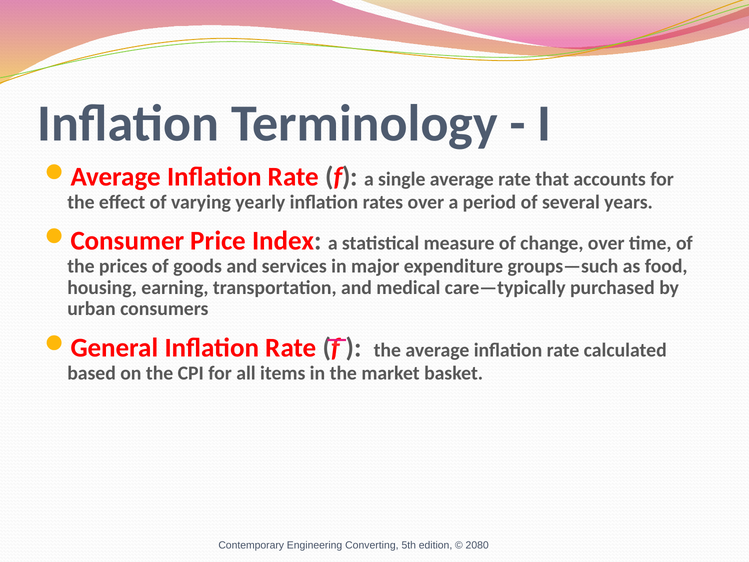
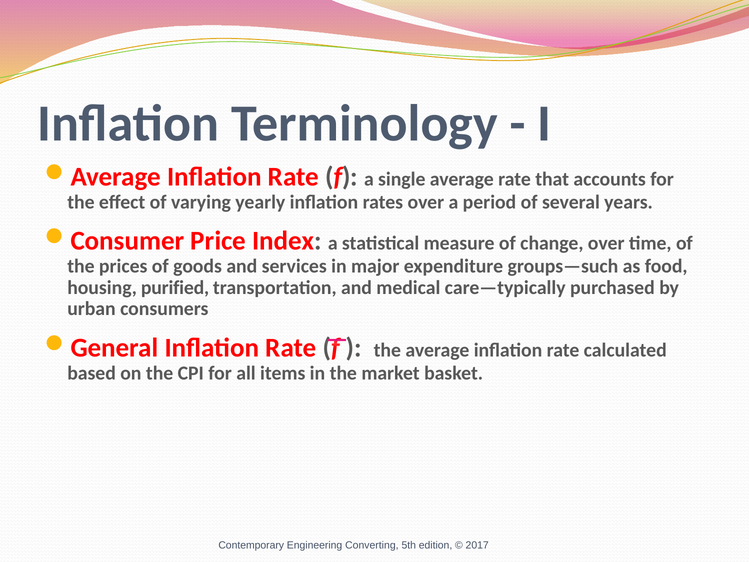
earning: earning -> purified (175, 287)
2080: 2080 -> 2017 (477, 545)
